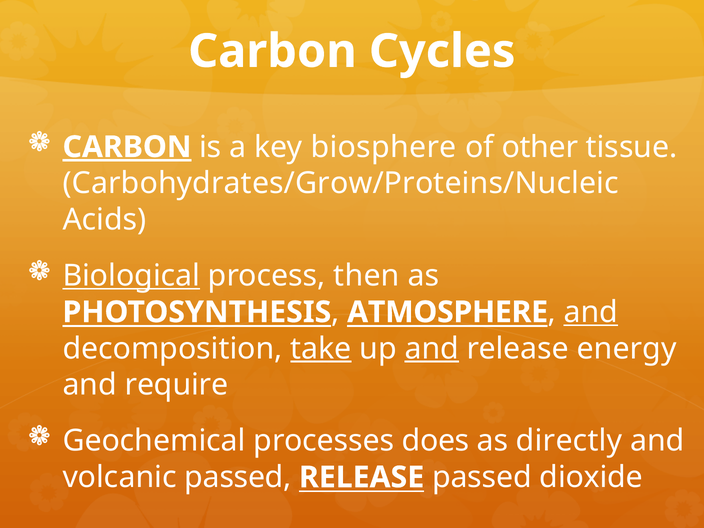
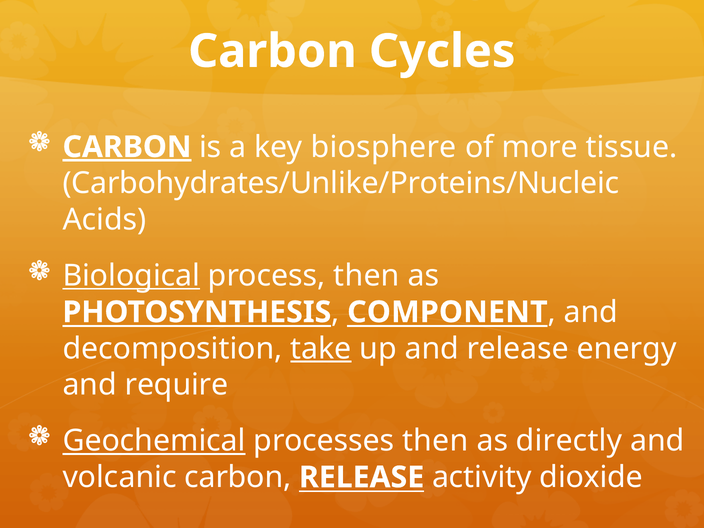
other: other -> more (540, 147)
Carbohydrates/Grow/Proteins/Nucleic: Carbohydrates/Grow/Proteins/Nucleic -> Carbohydrates/Unlike/Proteins/Nucleic (341, 183)
ATMOSPHERE: ATMOSPHERE -> COMPONENT (447, 312)
and underline: present -> none (591, 312)
and underline: present -> none (432, 349)
Geochemical underline: none -> present (154, 441)
processes does: does -> then (435, 441)
volcanic passed: passed -> carbon (238, 477)
RELEASE passed: passed -> activity (482, 477)
